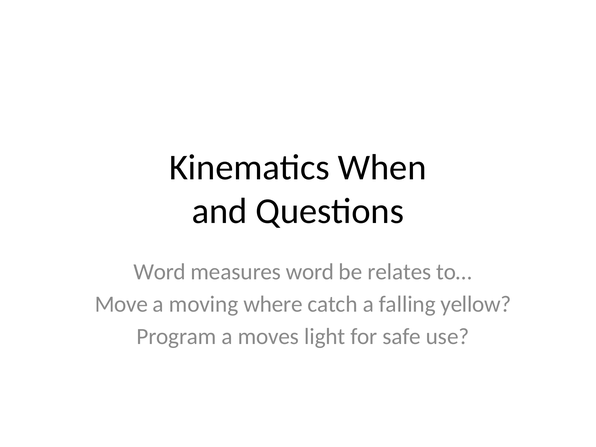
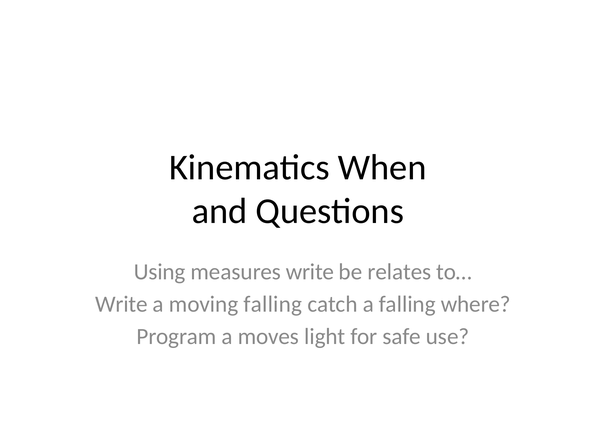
Word: Word -> Using (160, 272)
measures word: word -> write (310, 272)
Move: Move -> Write (121, 304)
moving where: where -> falling (273, 304)
yellow: yellow -> where (476, 304)
